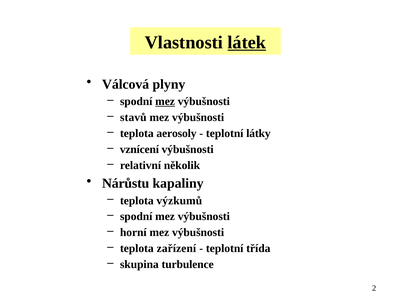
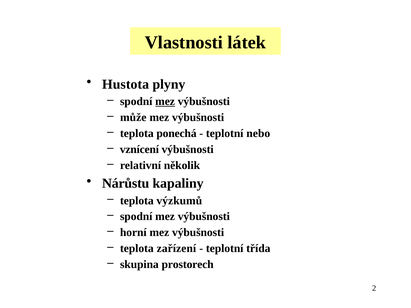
látek underline: present -> none (247, 42)
Válcová: Válcová -> Hustota (126, 84)
stavů: stavů -> může (133, 118)
aerosoly: aerosoly -> ponechá (177, 134)
látky: látky -> nebo (258, 134)
turbulence: turbulence -> prostorech (188, 265)
